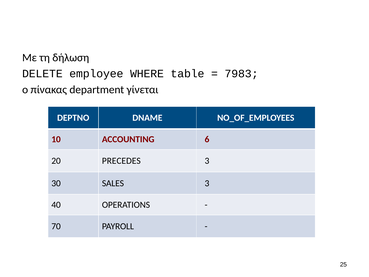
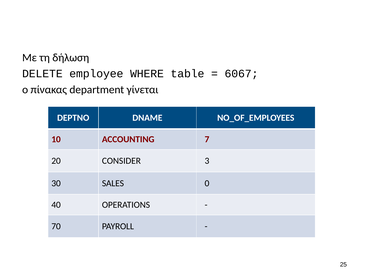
7983: 7983 -> 6067 (241, 74)
6: 6 -> 7 (207, 139)
PRECEDES: PRECEDES -> CONSIDER (121, 161)
SALES 3: 3 -> 0 (207, 183)
